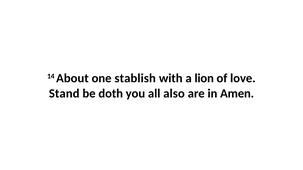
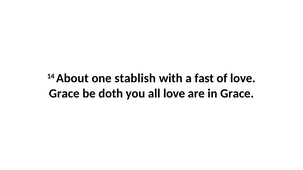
lion: lion -> fast (204, 79)
Stand: Stand -> Grace (64, 94)
all also: also -> love (174, 94)
in Amen: Amen -> Grace (237, 94)
